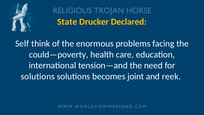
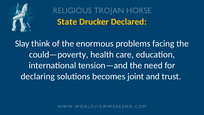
Self: Self -> Slay (22, 44)
solutions: solutions -> declaring (38, 76)
reek: reek -> trust (172, 76)
